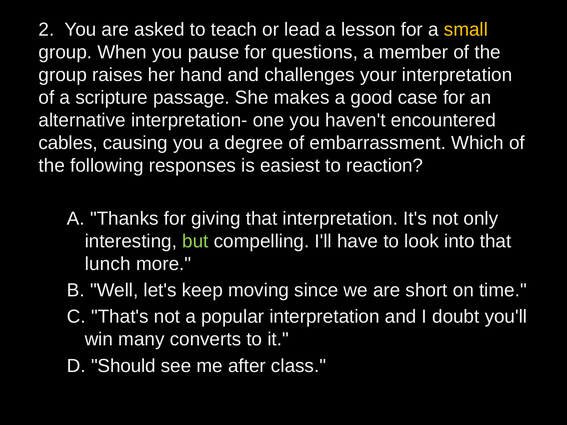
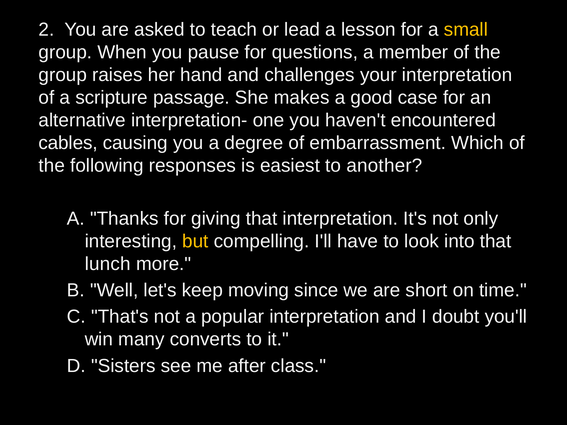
reaction: reaction -> another (385, 166)
but colour: light green -> yellow (195, 241)
Should: Should -> Sisters (123, 366)
